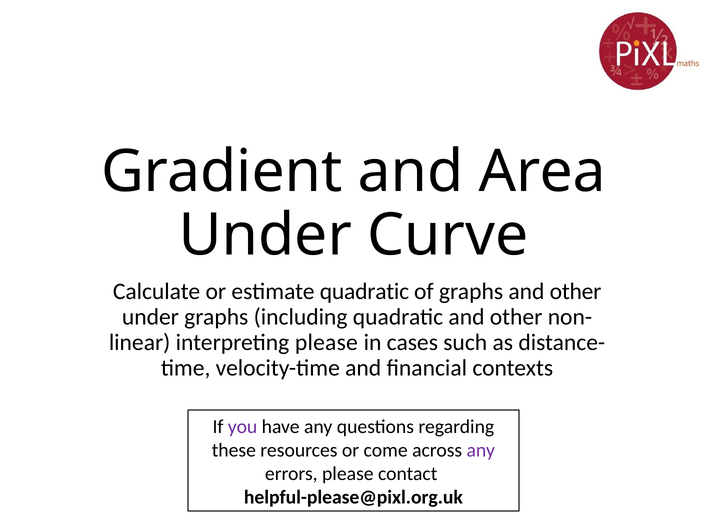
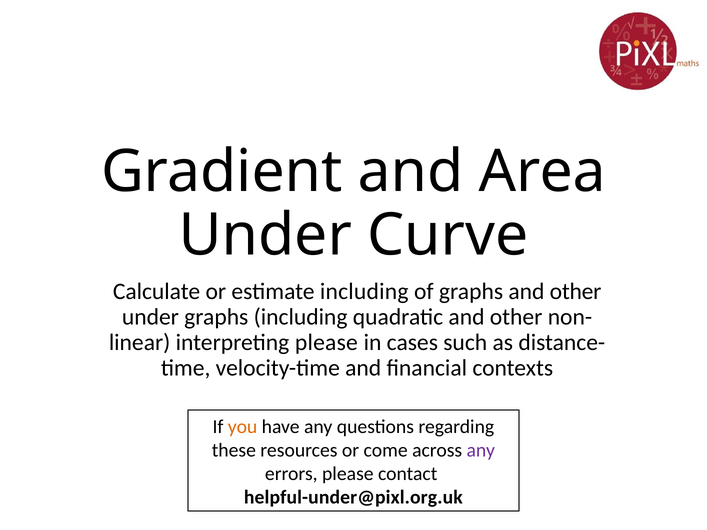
estimate quadratic: quadratic -> including (364, 292)
you colour: purple -> orange (243, 427)
helpful-please@pixl.org.uk: helpful-please@pixl.org.uk -> helpful-under@pixl.org.uk (353, 498)
